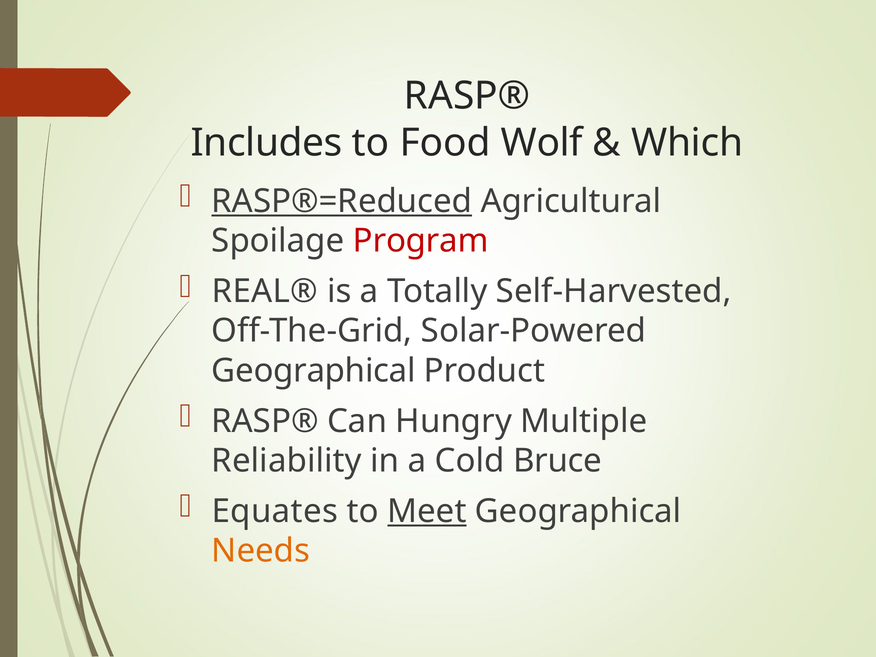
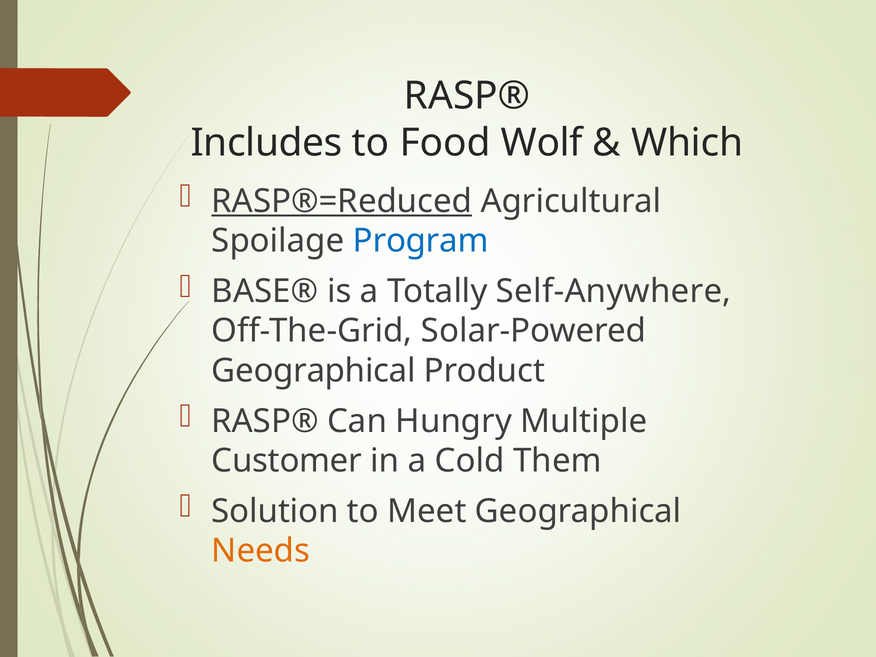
Program colour: red -> blue (421, 241)
REAL®: REAL® -> BASE® (265, 291)
Self-Harvested: Self-Harvested -> Self-Anywhere (614, 291)
Reliability: Reliability -> Customer (287, 461)
Bruce: Bruce -> Them (557, 461)
Equates: Equates -> Solution (275, 511)
Meet underline: present -> none (427, 511)
